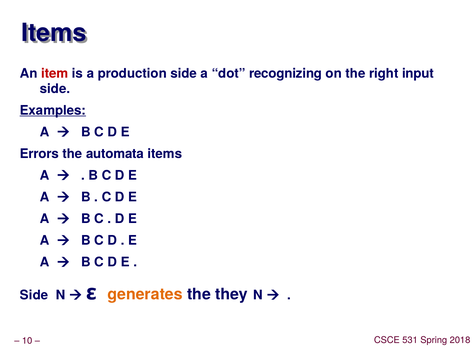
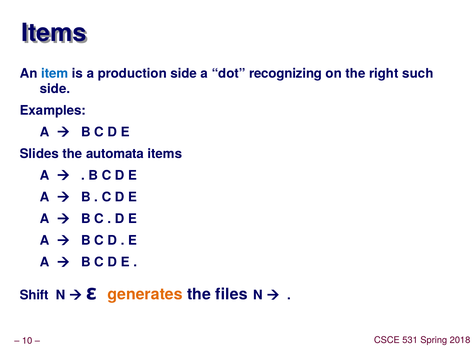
item colour: red -> blue (55, 74)
input: input -> such (418, 74)
Examples underline: present -> none (53, 110)
Errors: Errors -> Slides (39, 154)
Side: Side -> Shift (34, 295)
they: they -> files (231, 294)
